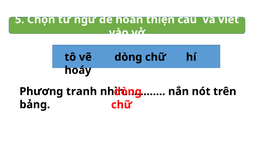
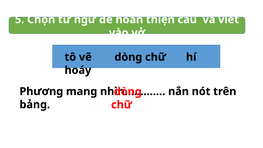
tranh: tranh -> mang (82, 91)
